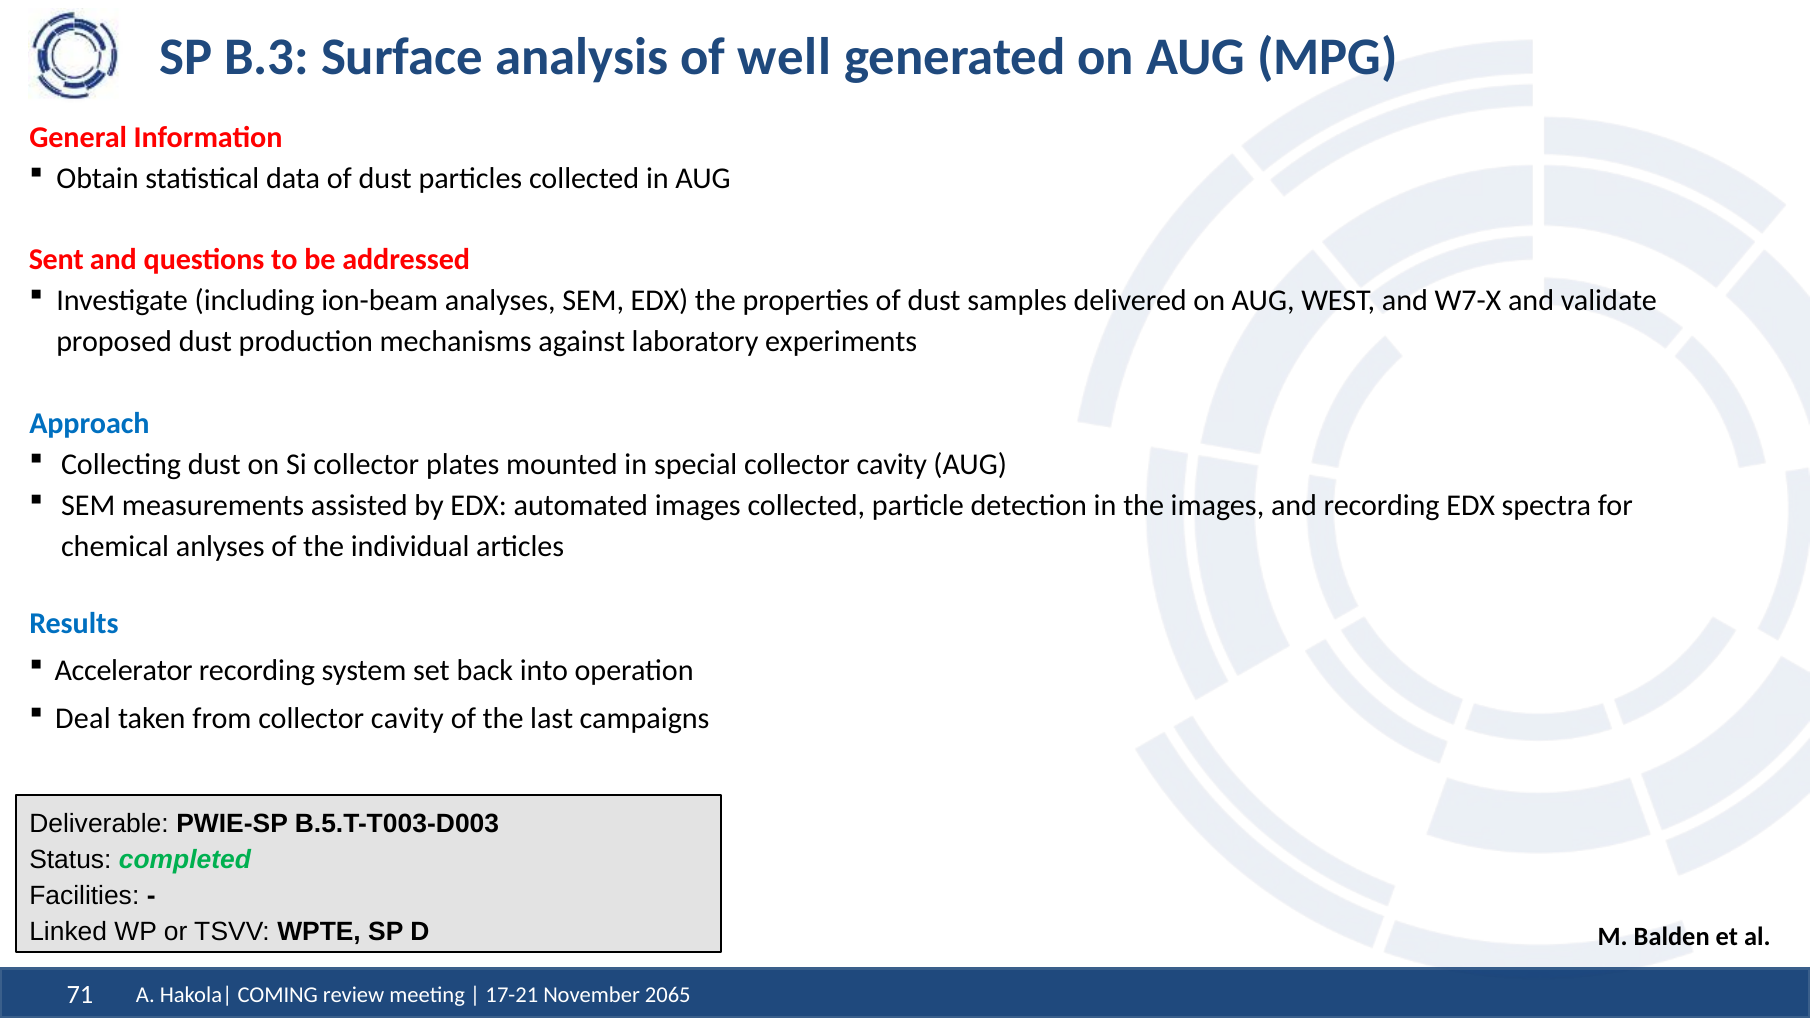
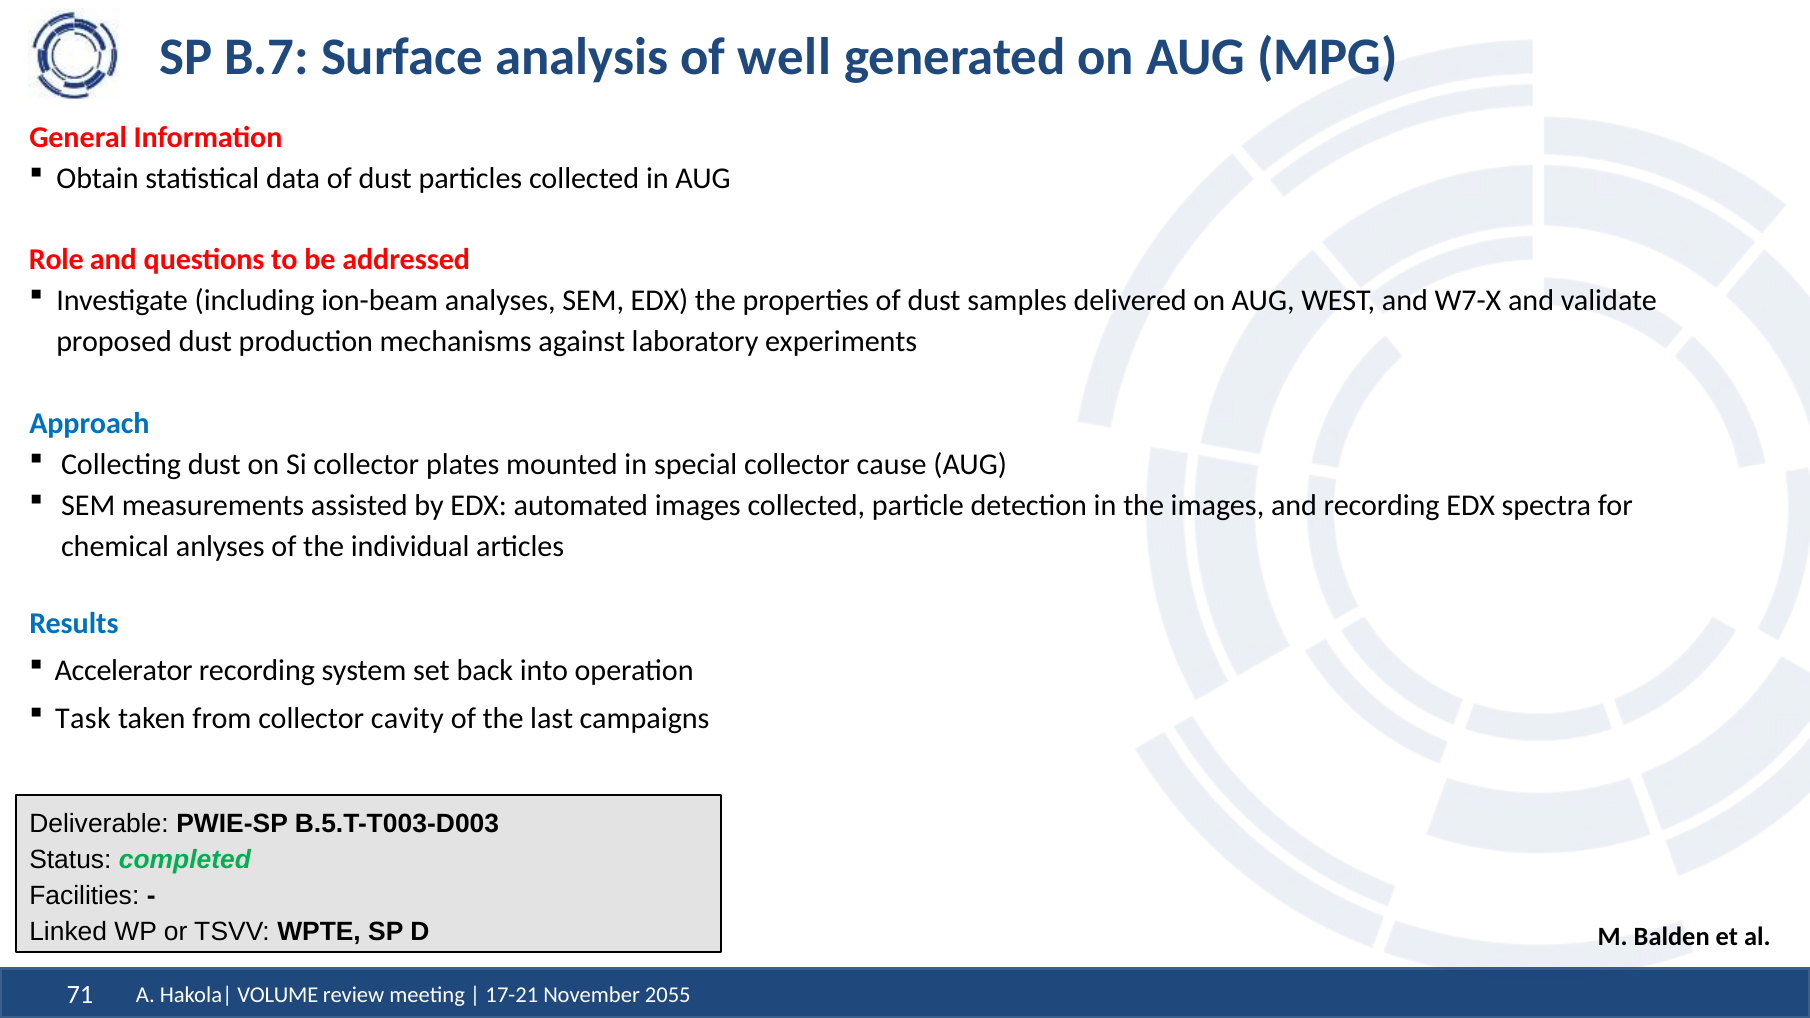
B.3: B.3 -> B.7 (267, 57)
Sent: Sent -> Role (56, 260)
special collector cavity: cavity -> cause (892, 464)
Deal: Deal -> Task (83, 718)
COMING: COMING -> VOLUME (278, 995)
2065: 2065 -> 2055 (668, 995)
